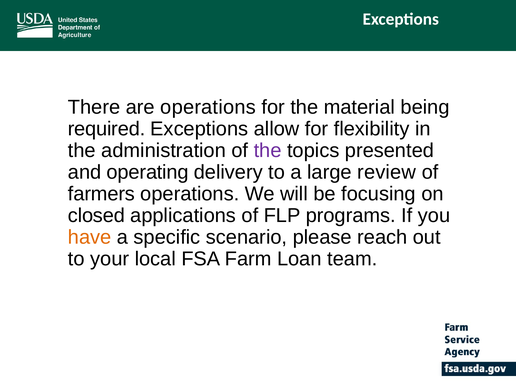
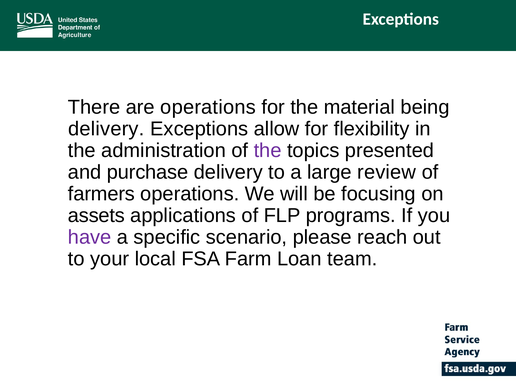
required: required -> delivery (106, 129)
operating: operating -> purchase (148, 172)
closed: closed -> assets (96, 216)
have colour: orange -> purple (90, 237)
